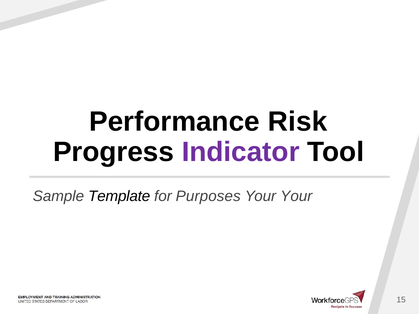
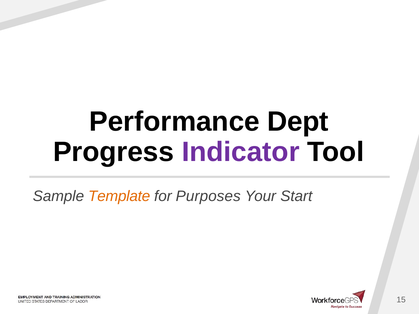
Risk: Risk -> Dept (298, 122)
Template colour: black -> orange (119, 196)
Your Your: Your -> Start (296, 196)
